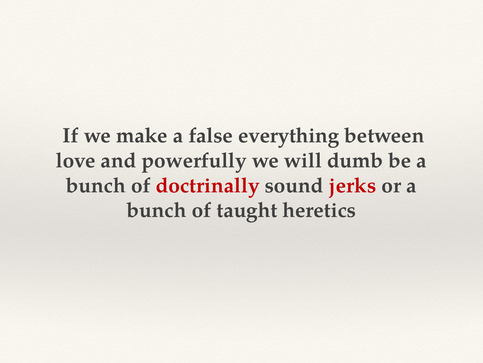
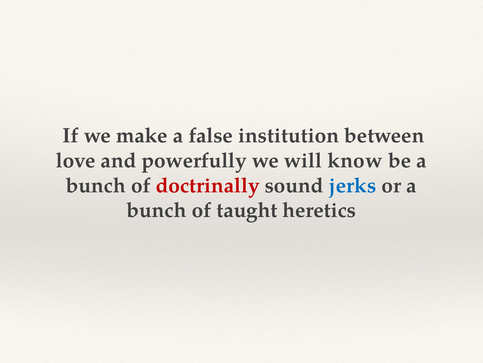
everything: everything -> institution (289, 135)
dumb: dumb -> know (355, 160)
jerks colour: red -> blue (353, 185)
